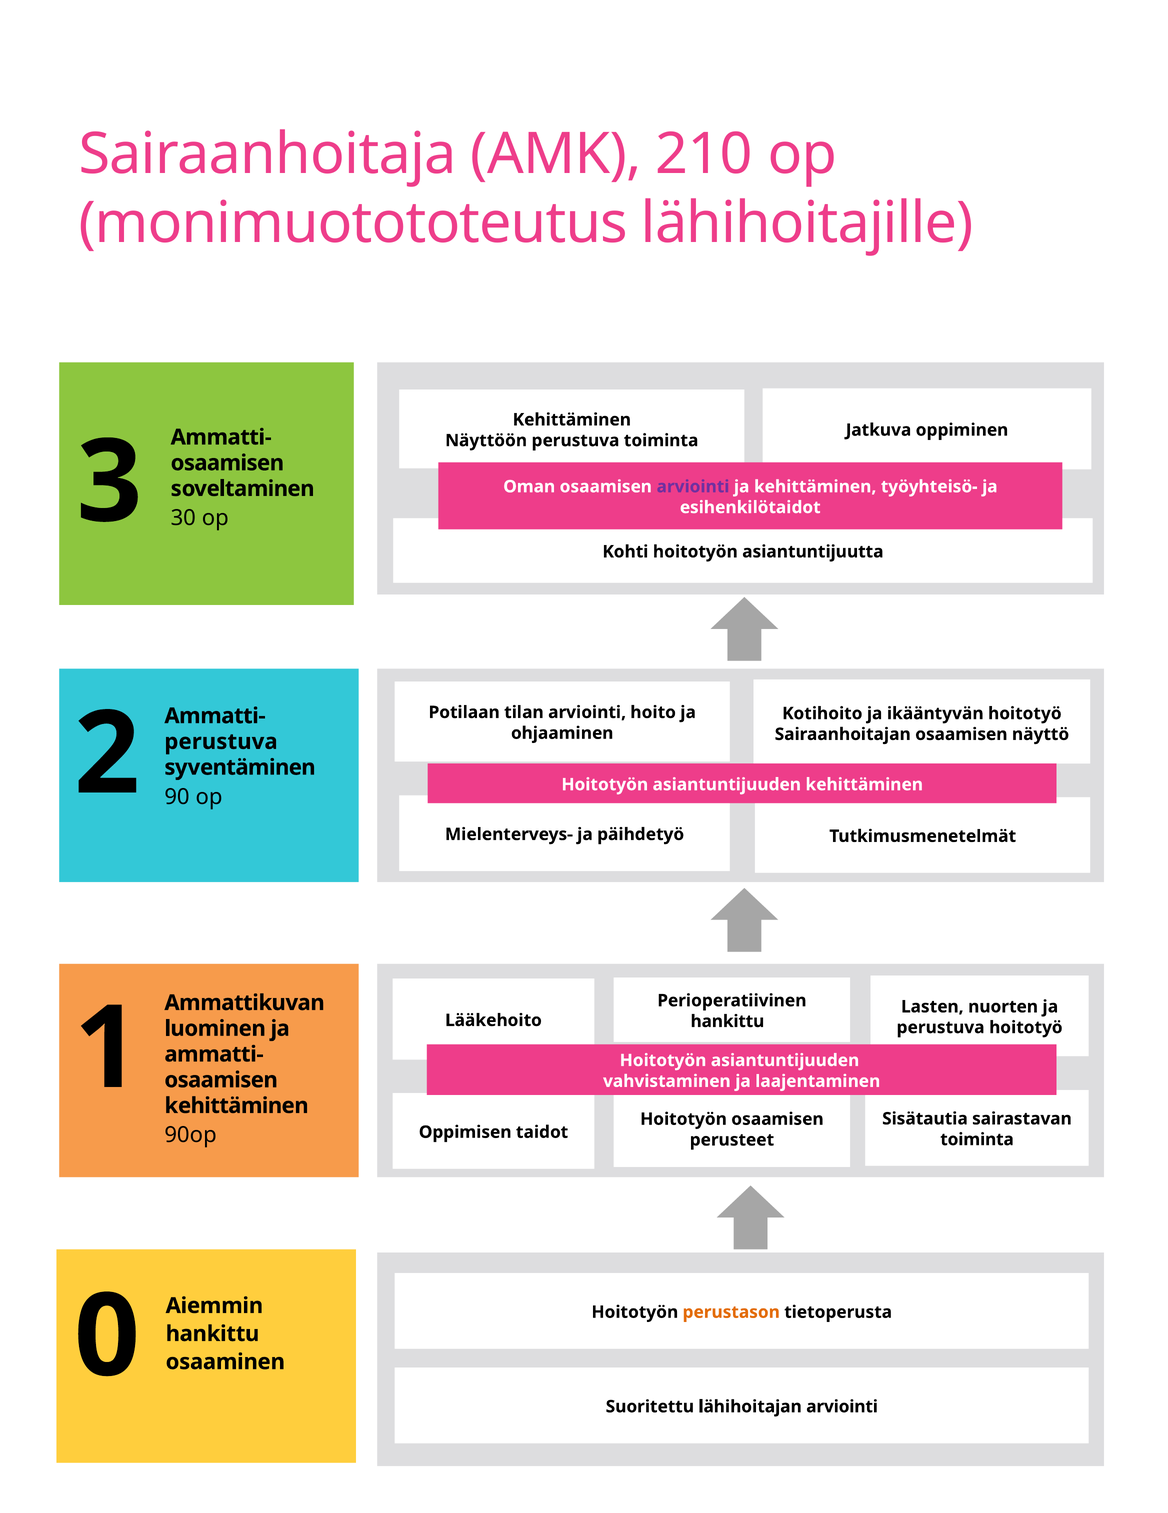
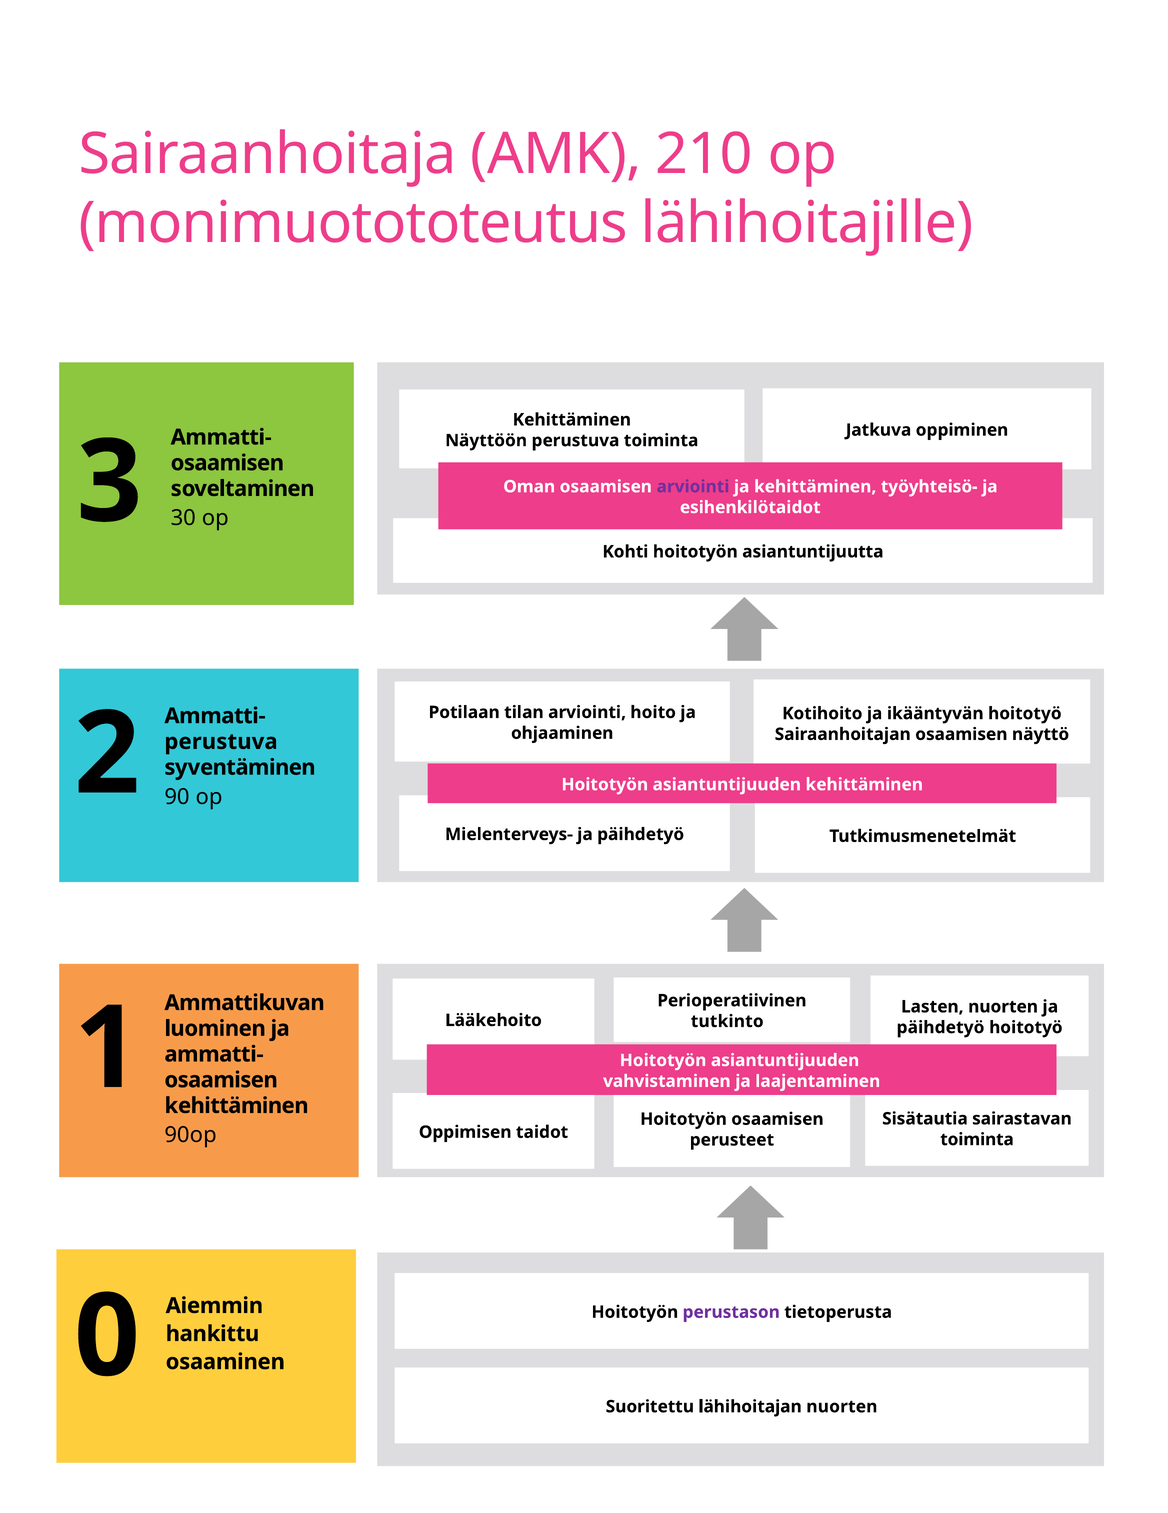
hankittu: hankittu -> tutkinto (727, 1021)
perustuva: perustuva -> päihdetyö (941, 1027)
perustason colour: orange -> purple (731, 1312)
lähihoitajan arviointi: arviointi -> nuorten (842, 1406)
